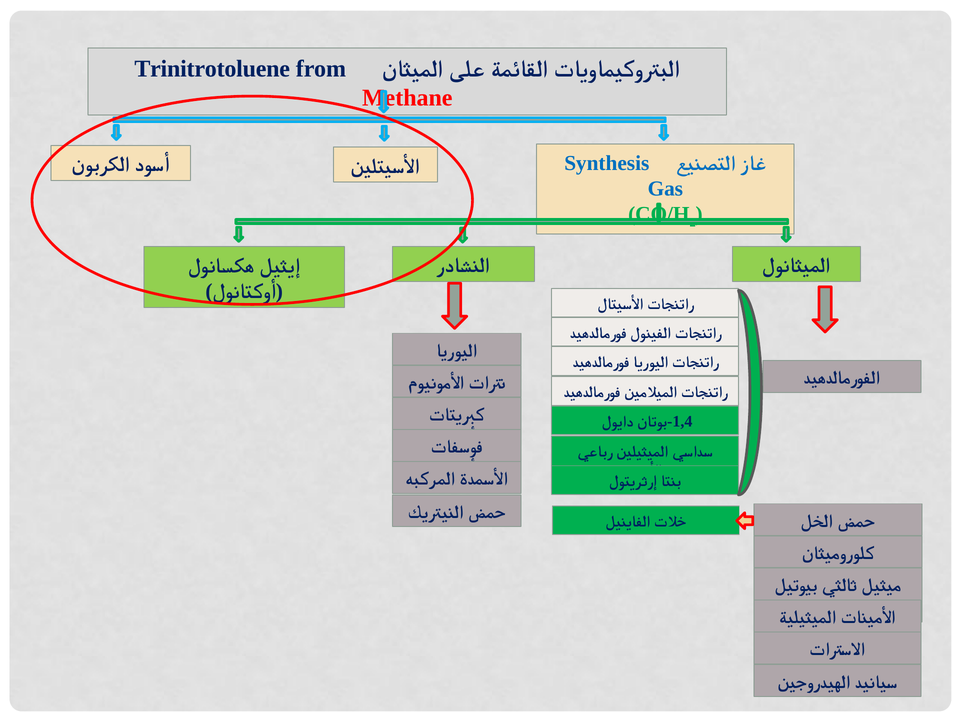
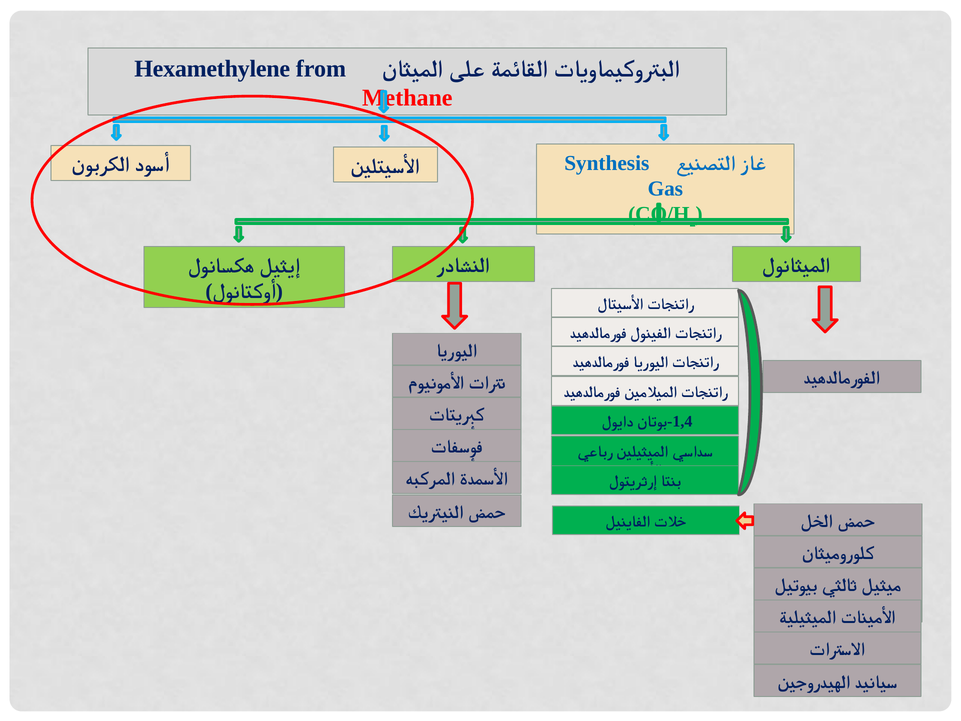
Trinitrotoluene: Trinitrotoluene -> Hexamethylene (212, 69)
